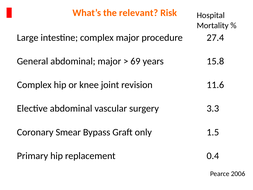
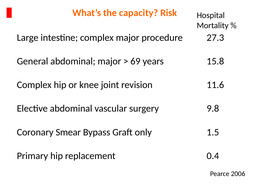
relevant: relevant -> capacity (139, 13)
27.4: 27.4 -> 27.3 (215, 38)
3.3: 3.3 -> 9.8 (213, 108)
